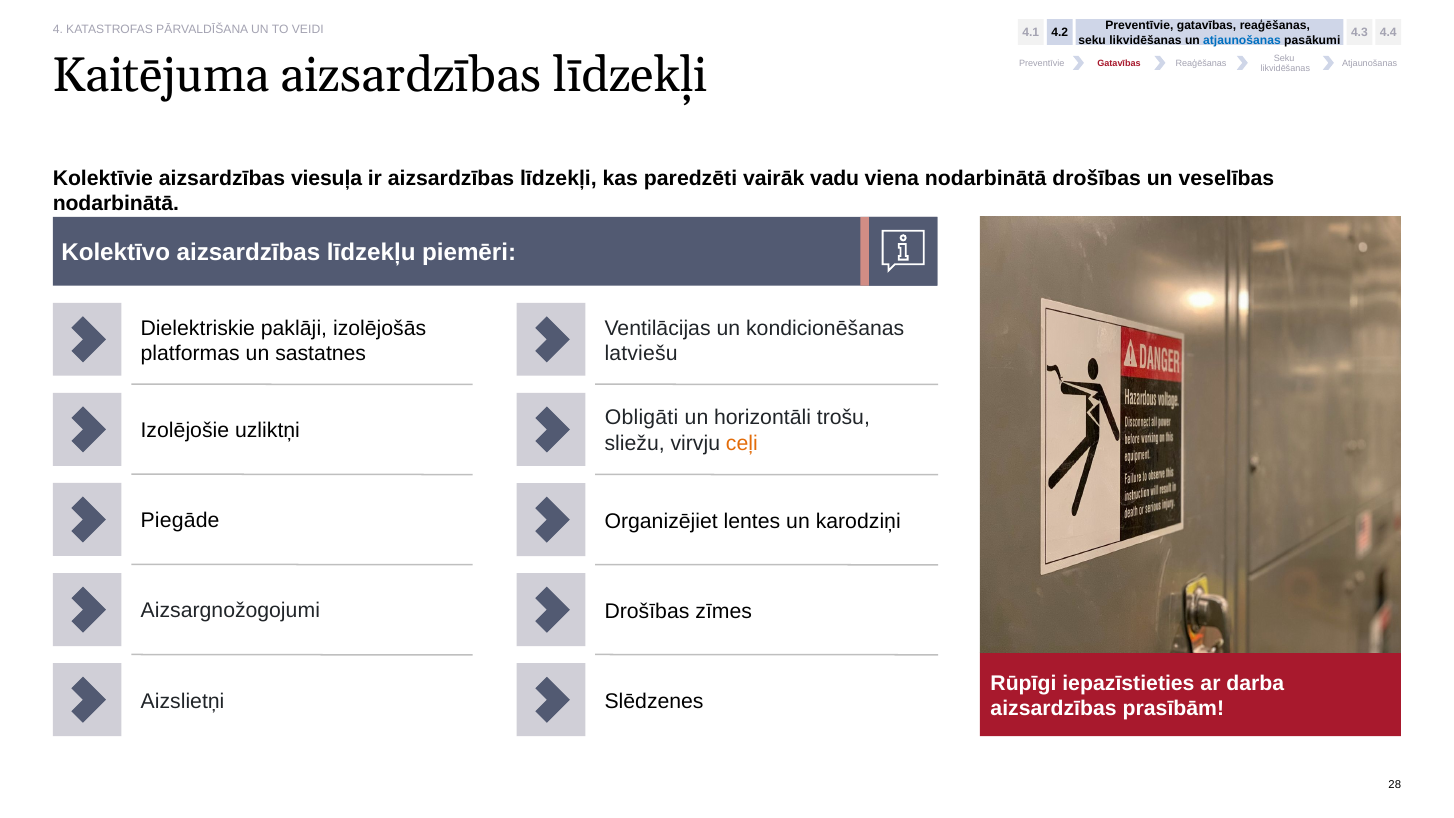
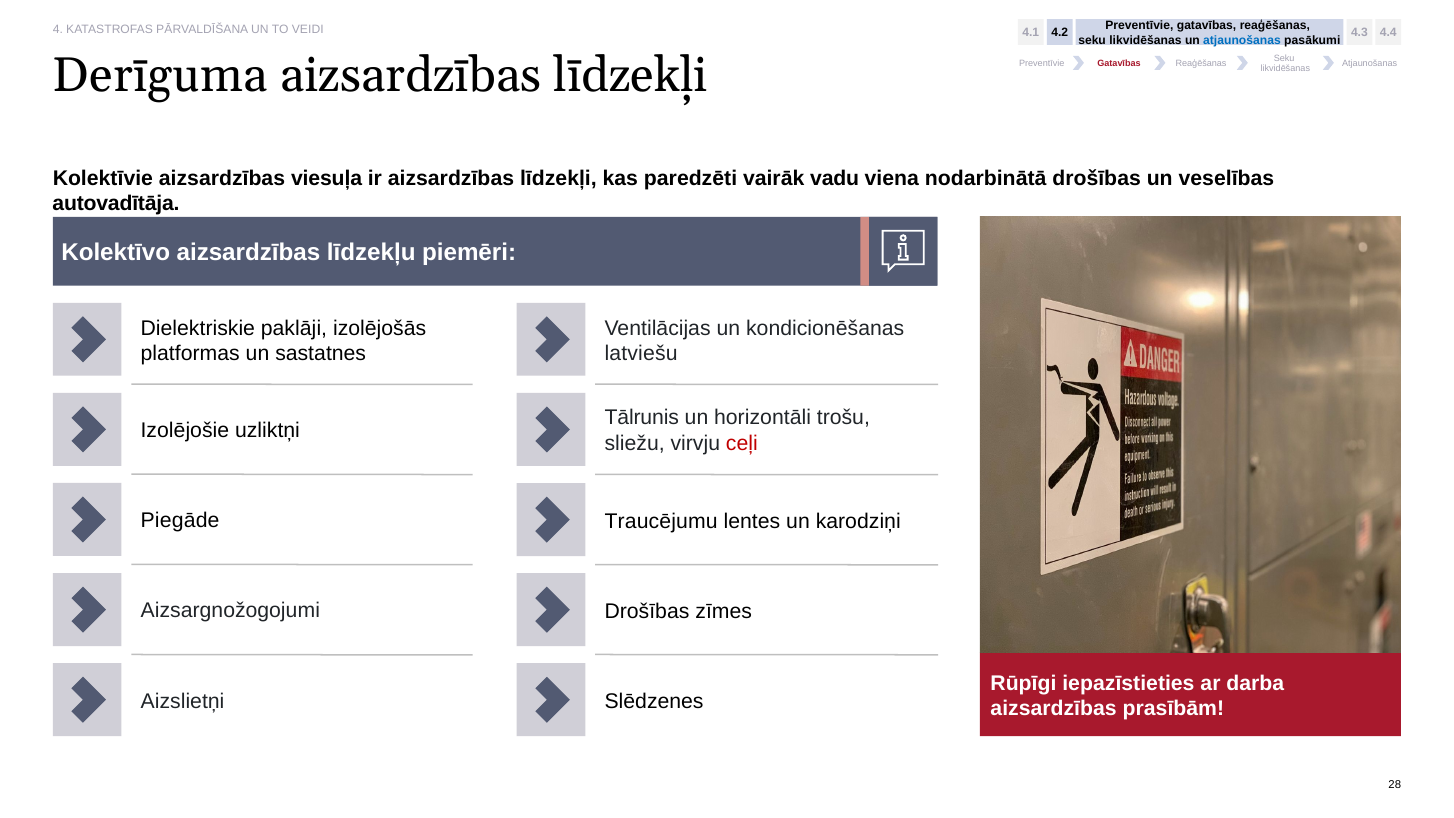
Kaitējuma: Kaitējuma -> Derīguma (161, 75)
nodarbinātā: nodarbinātā -> autovadītāja (116, 204)
Obligāti: Obligāti -> Tālrunis (642, 418)
ceļi colour: orange -> red (742, 443)
Organizējiet: Organizējiet -> Traucējumu (661, 521)
